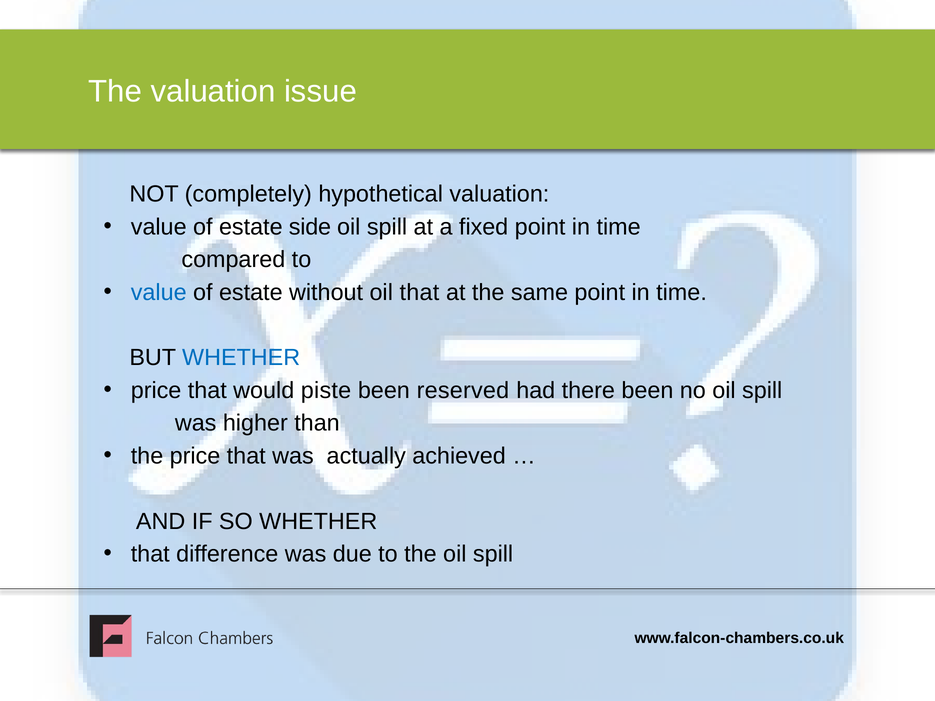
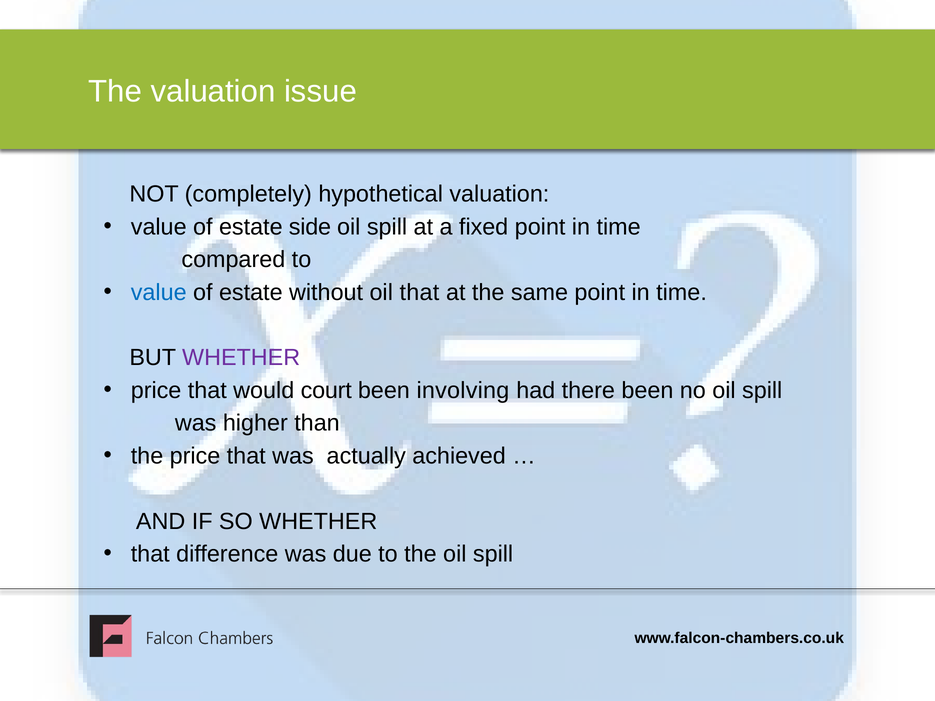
WHETHER colour: blue -> purple (241, 358)
piste: piste -> court (326, 391)
reserved: reserved -> involving (463, 391)
